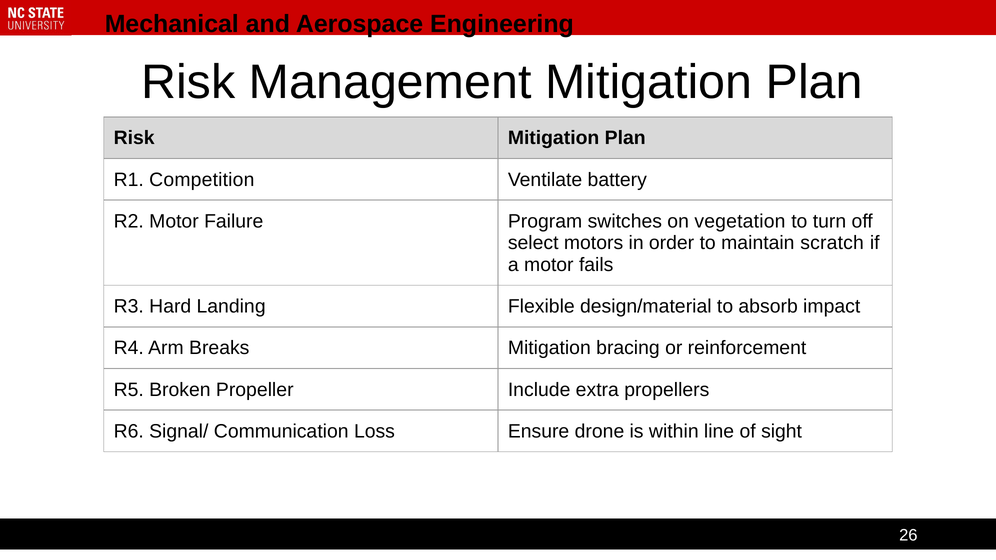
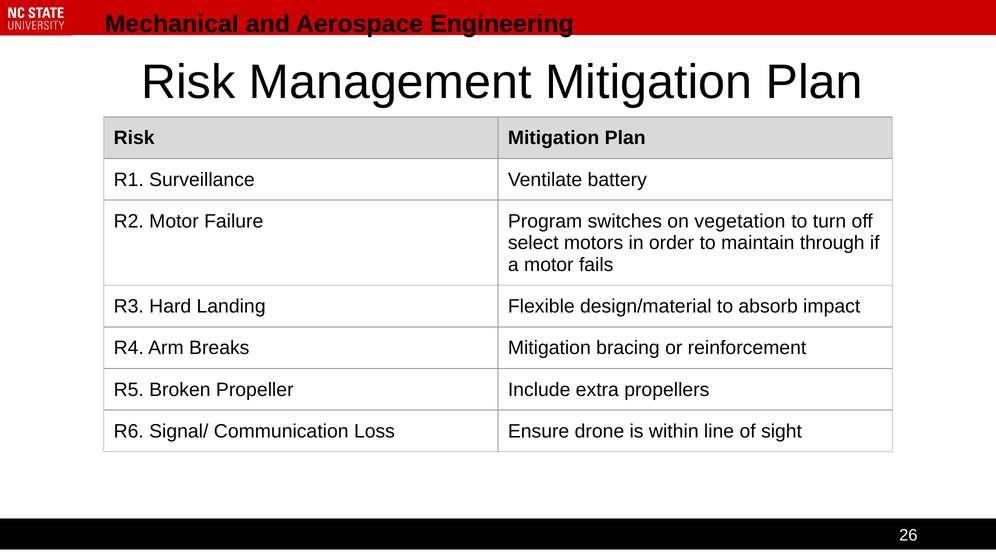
Competition: Competition -> Surveillance (202, 180)
scratch: scratch -> through (832, 243)
